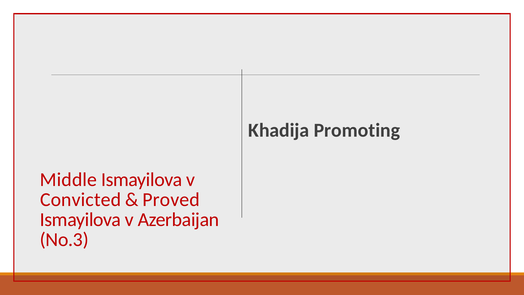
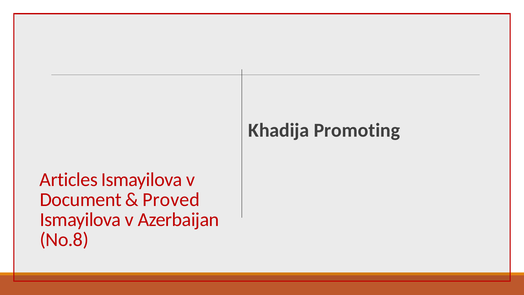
Middle: Middle -> Articles (69, 180)
Convicted: Convicted -> Document (81, 200)
No.3: No.3 -> No.8 (64, 240)
